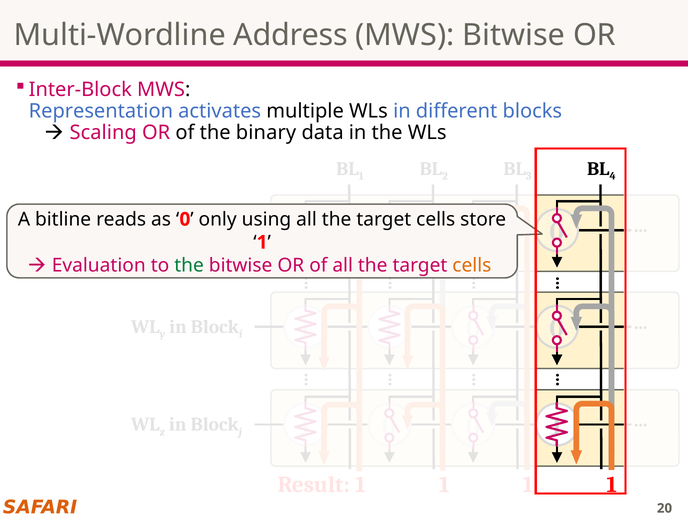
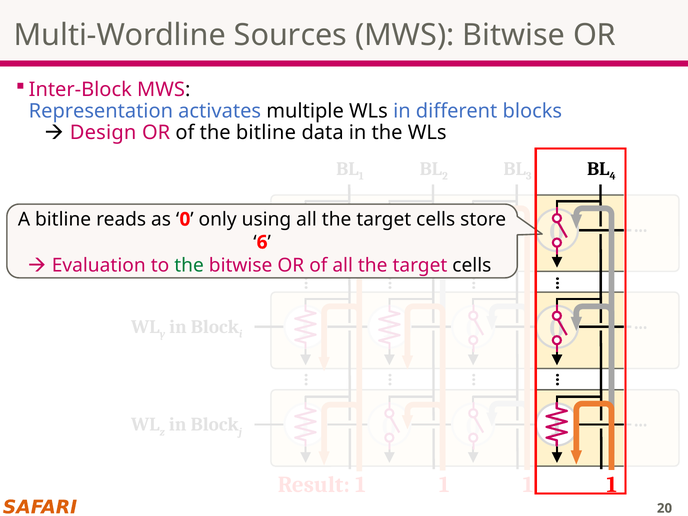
Address: Address -> Sources (290, 35)
Scaling: Scaling -> Design (103, 133)
the binary: binary -> bitline (266, 133)
1: 1 -> 6 (262, 242)
cells colour: orange -> black (472, 265)
